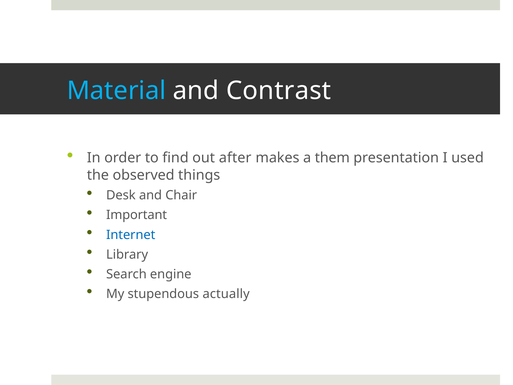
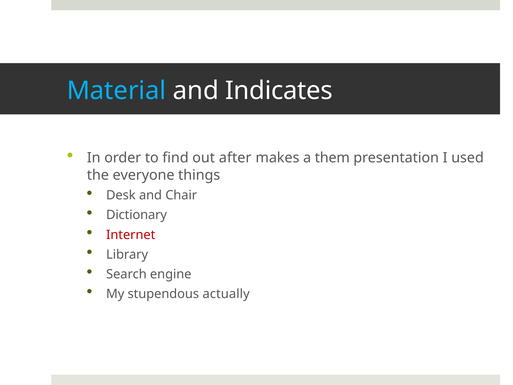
Contrast: Contrast -> Indicates (279, 90)
observed: observed -> everyone (144, 175)
Important: Important -> Dictionary (137, 215)
Internet colour: blue -> red (131, 235)
